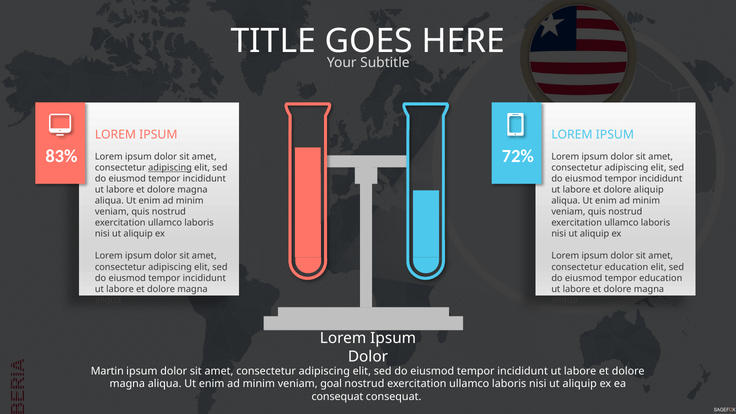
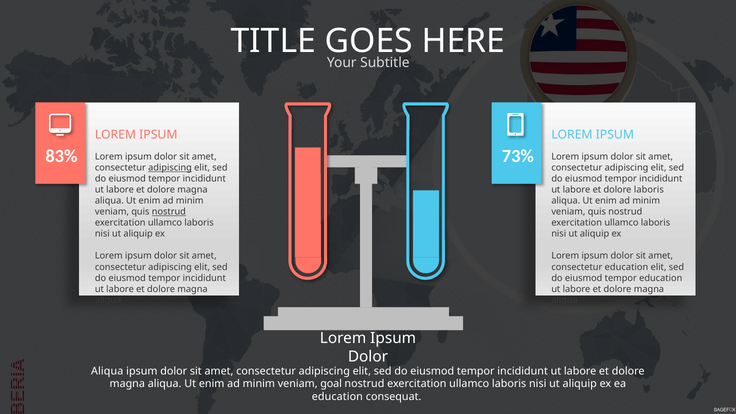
72%: 72% -> 73% (518, 156)
dolore aliquip: aliquip -> laboris (649, 190)
nostrud underline: none -> present (169, 212)
Martin: Martin -> Aliqua (107, 371)
consequat: consequat -> education (337, 397)
